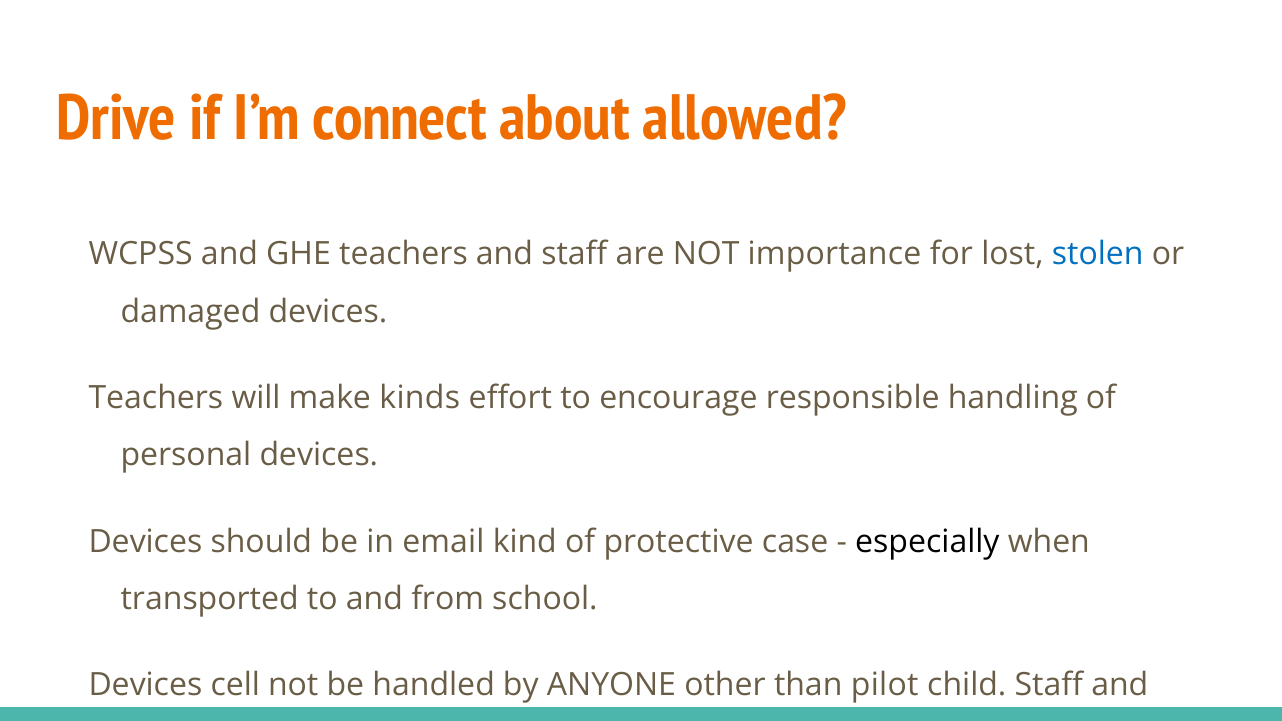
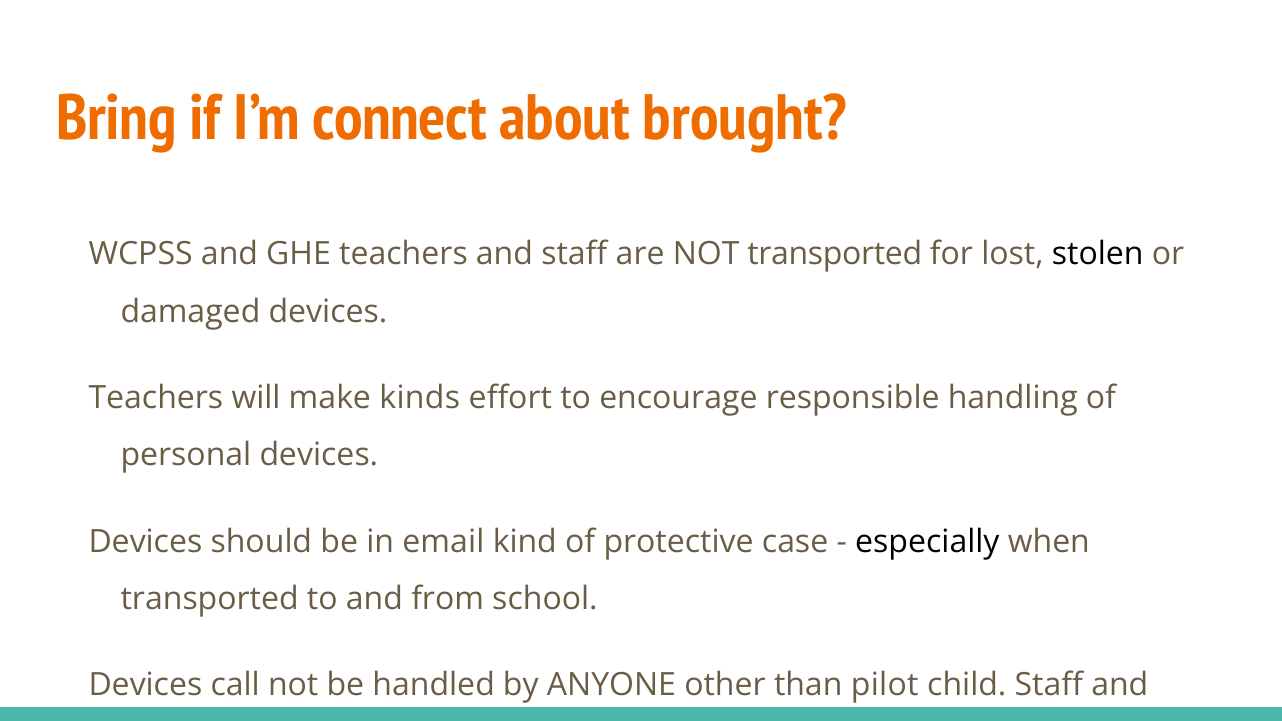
Drive: Drive -> Bring (117, 118)
allowed: allowed -> brought (745, 118)
NOT importance: importance -> transported (835, 254)
stolen colour: blue -> black (1098, 254)
cell: cell -> call (235, 685)
